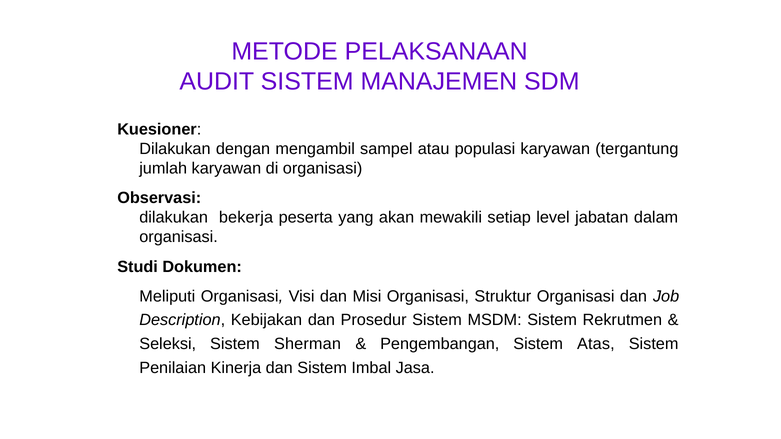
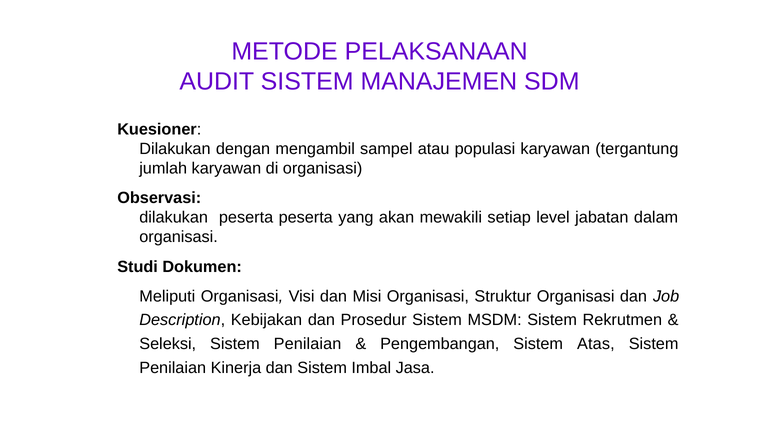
dilakukan bekerja: bekerja -> peserta (246, 218)
Seleksi Sistem Sherman: Sherman -> Penilaian (308, 344)
